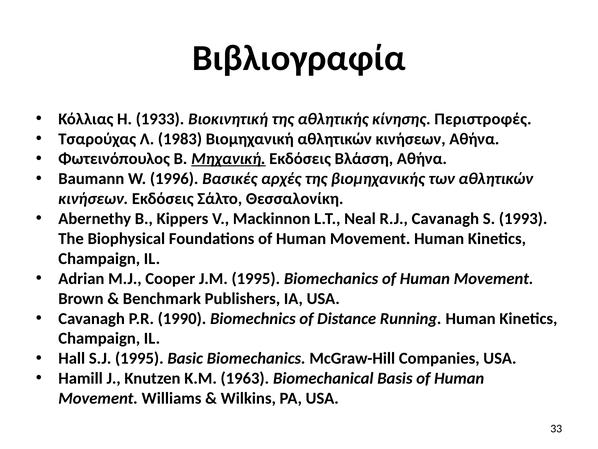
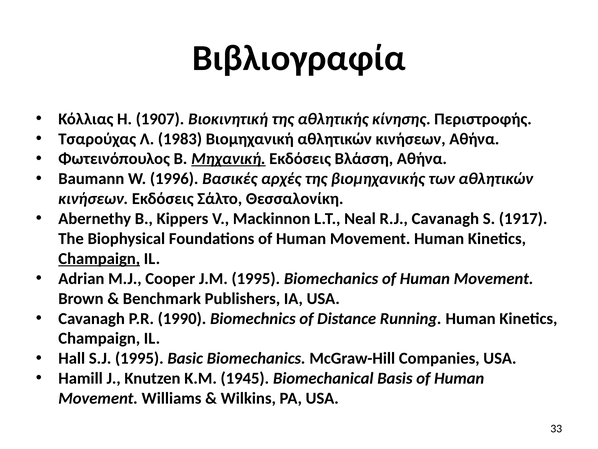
1933: 1933 -> 1907 (160, 119)
Περιστροφές: Περιστροφές -> Περιστροφής (483, 119)
1993: 1993 -> 1917 (523, 218)
Champaign underline: none -> present (99, 258)
1963: 1963 -> 1945 (245, 378)
